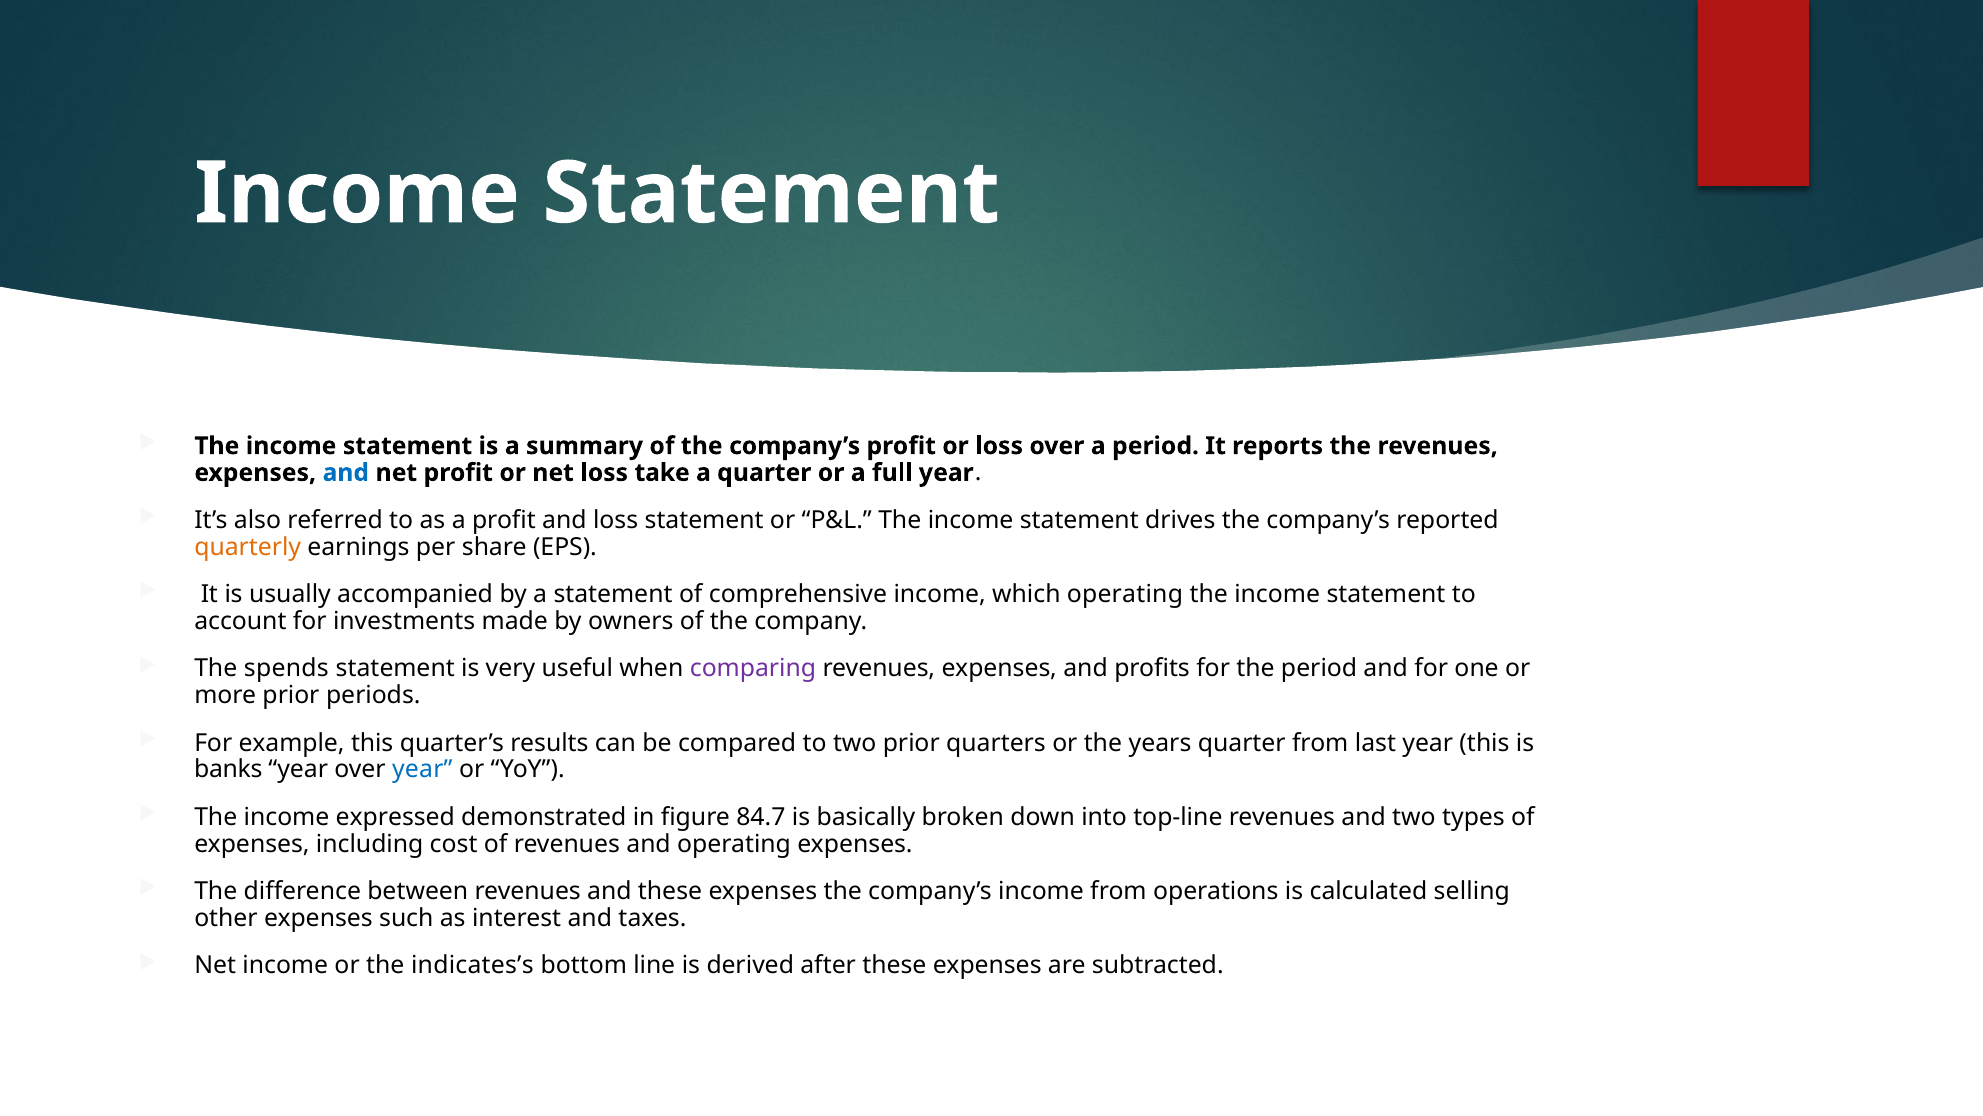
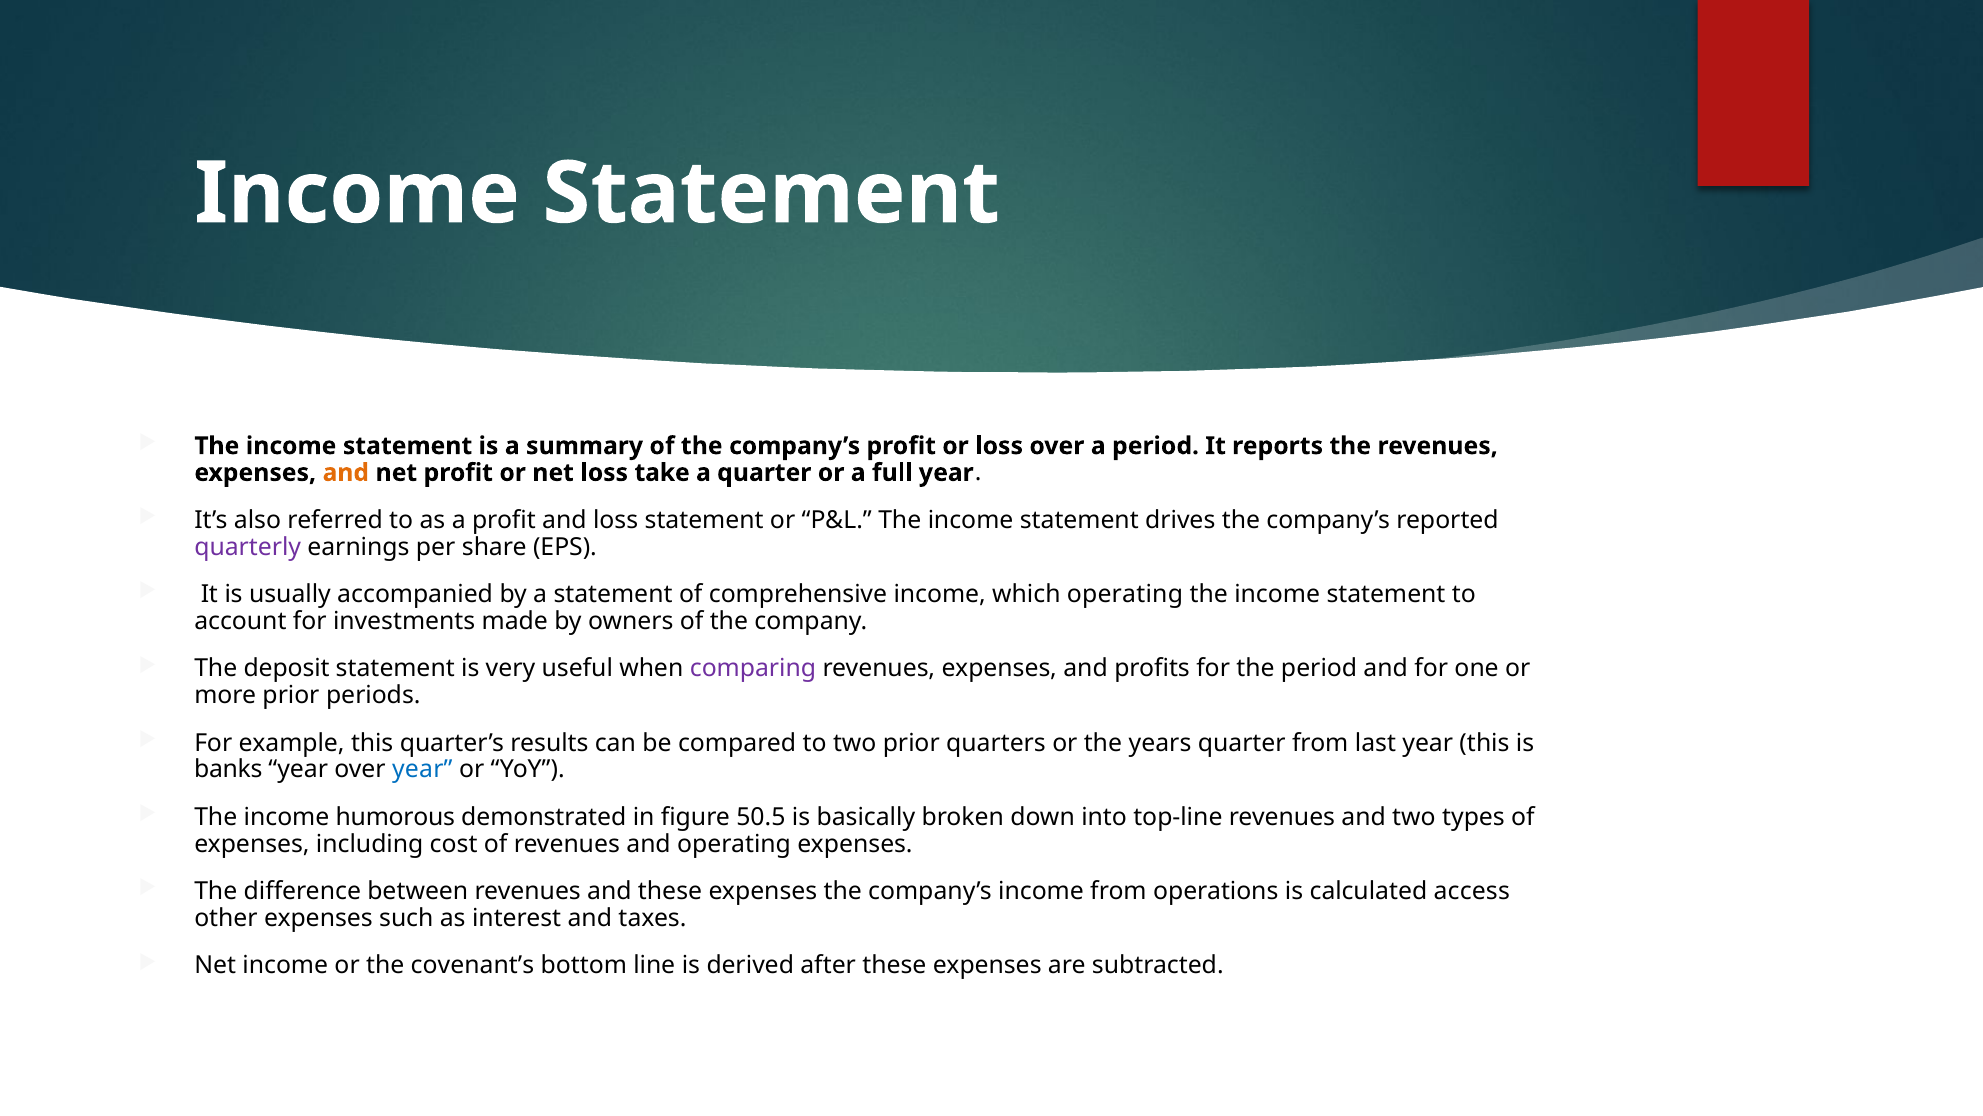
and colour: blue -> orange (346, 473)
quarterly colour: orange -> purple (248, 547)
spends: spends -> deposit (287, 668)
expressed: expressed -> humorous (395, 817)
84.7: 84.7 -> 50.5 (761, 817)
selling: selling -> access (1472, 891)
indicates’s: indicates’s -> covenant’s (472, 965)
